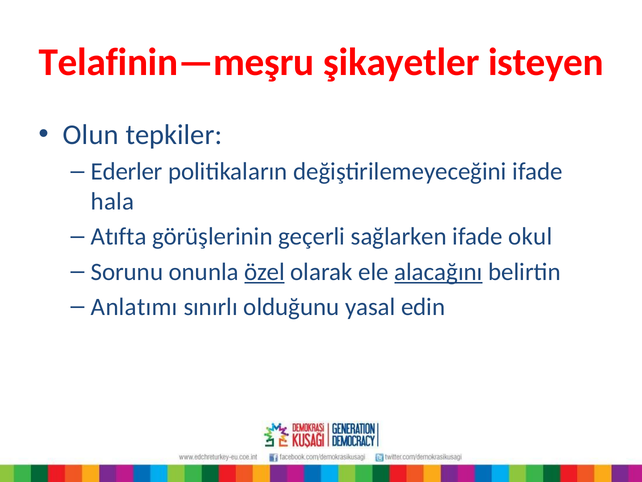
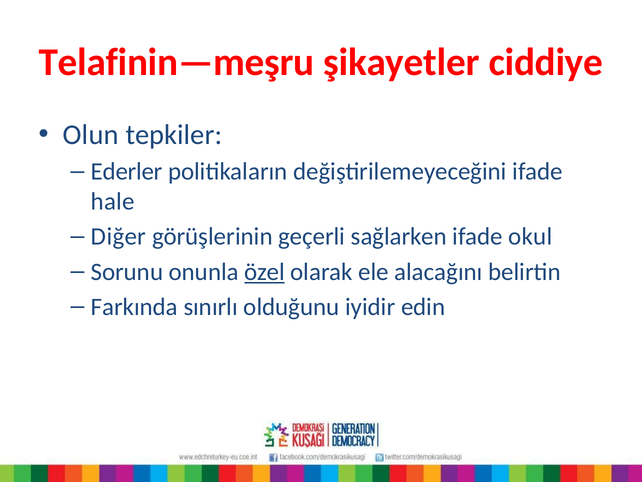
isteyen: isteyen -> ciddiye (546, 62)
hala: hala -> hale (113, 202)
Atıfta: Atıfta -> Diğer (118, 237)
alacağını underline: present -> none (438, 271)
Anlatımı: Anlatımı -> Farkında (134, 306)
yasal: yasal -> iyidir (370, 306)
